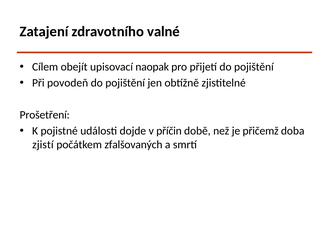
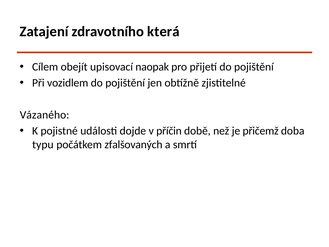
valné: valné -> která (163, 31)
povodeň: povodeň -> vozidlem (68, 83)
Prošetření: Prošetření -> Vázaného (45, 115)
zjistí: zjistí -> typu (43, 144)
